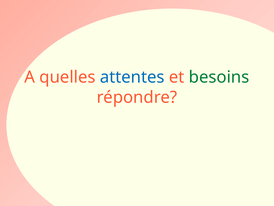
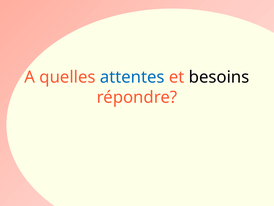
besoins colour: green -> black (219, 77)
